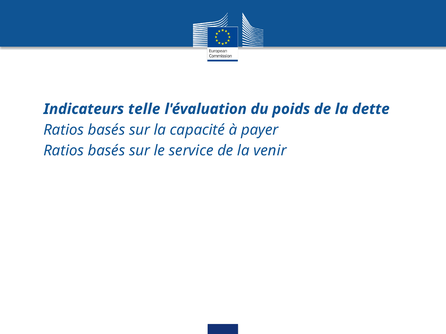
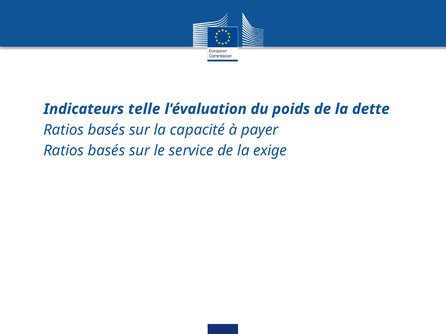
venir: venir -> exige (270, 151)
